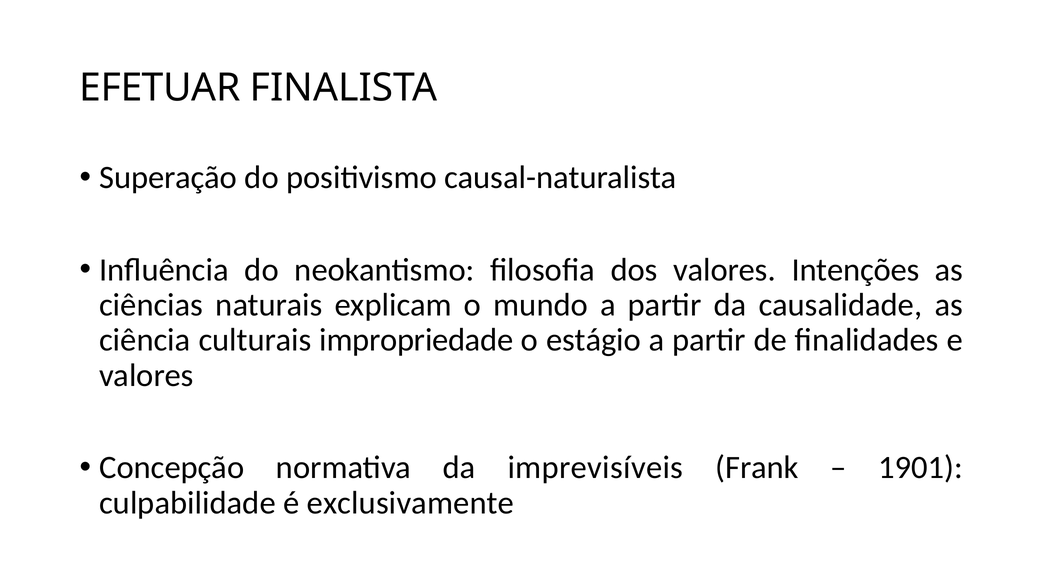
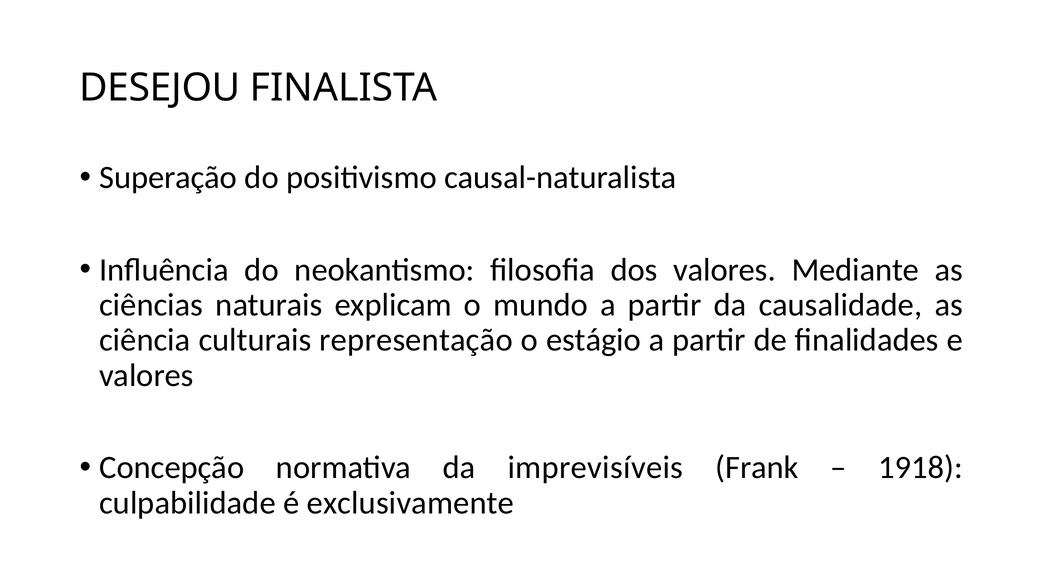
EFETUAR: EFETUAR -> DESEJOU (160, 88)
Intenções: Intenções -> Mediante (855, 270)
impropriedade: impropriedade -> representação (416, 340)
1901: 1901 -> 1918 (921, 468)
